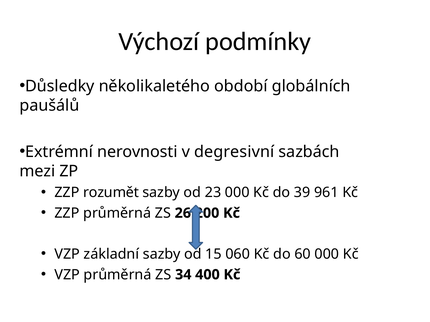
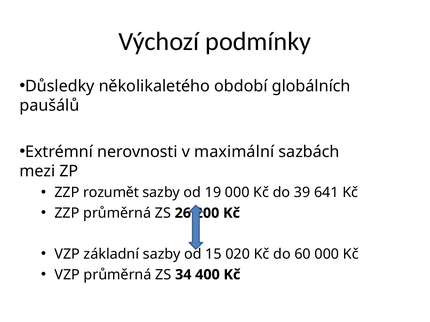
degresivní: degresivní -> maximální (234, 152)
23: 23 -> 19 (213, 193)
961: 961 -> 641 (326, 193)
060: 060 -> 020 (238, 254)
